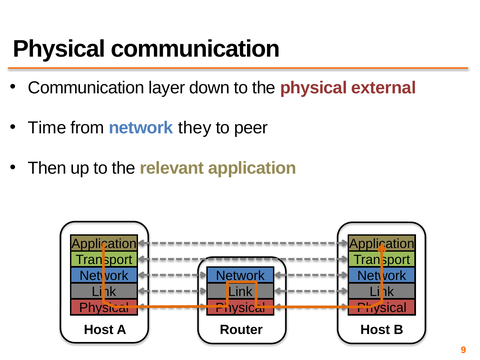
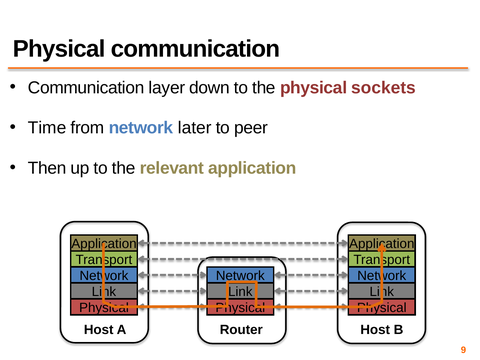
external: external -> sockets (384, 88)
they: they -> later (195, 128)
